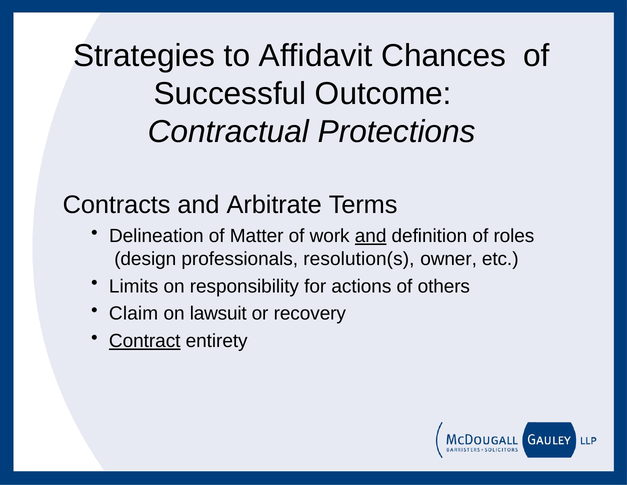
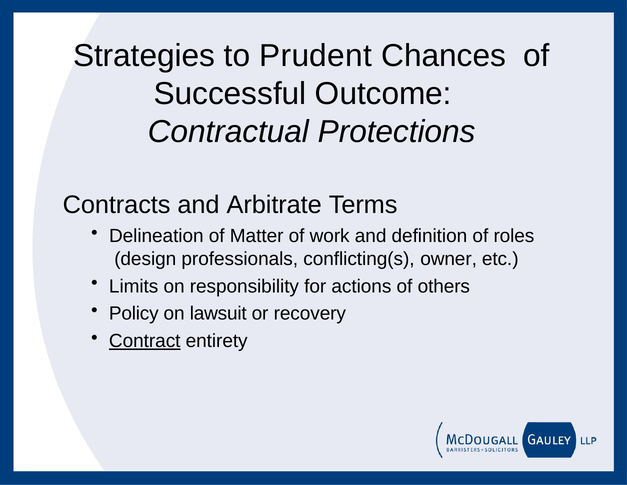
Affidavit: Affidavit -> Prudent (316, 56)
and underline: present -> none (371, 236)
resolution(s: resolution(s -> conflicting(s (359, 259)
Claim: Claim -> Policy (134, 313)
